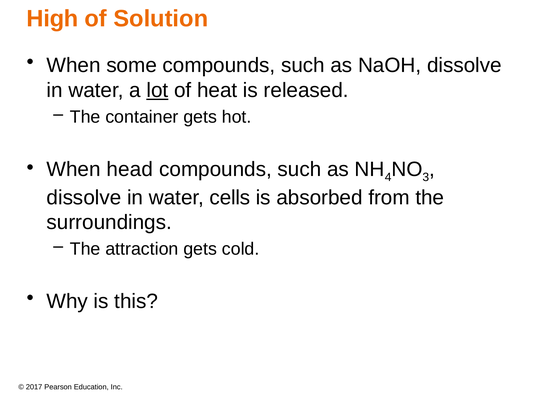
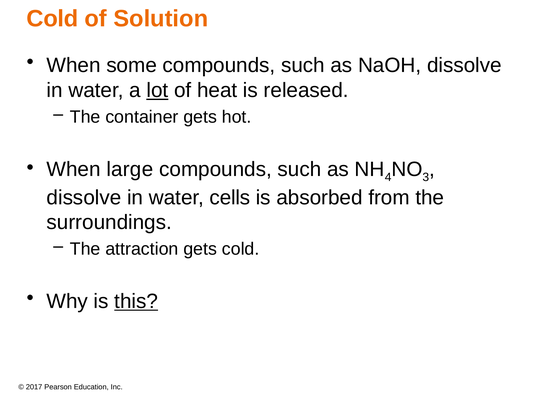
High: High -> Cold (52, 19)
head: head -> large (130, 169)
this underline: none -> present (136, 301)
